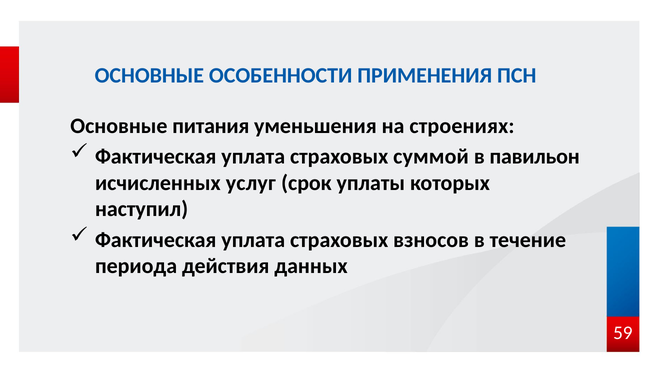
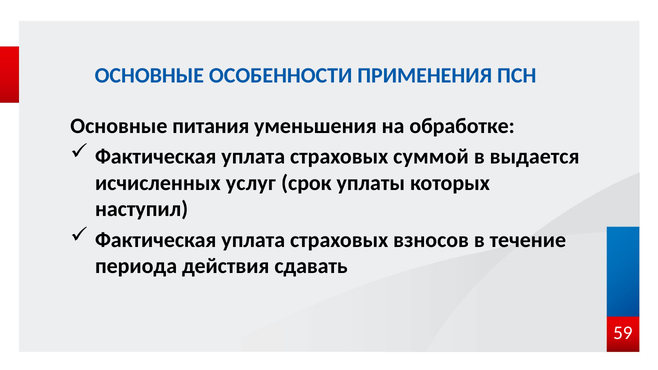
строениях: строениях -> обработке (462, 126)
павильон: павильон -> выдается (535, 157)
данных: данных -> сдавать (311, 266)
